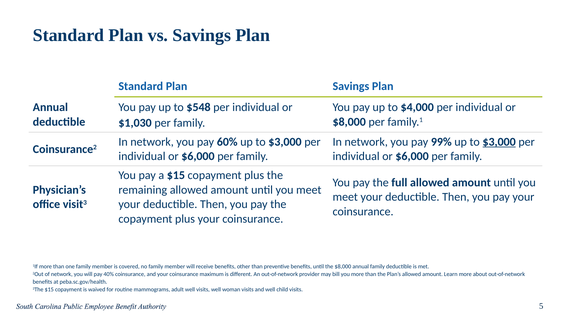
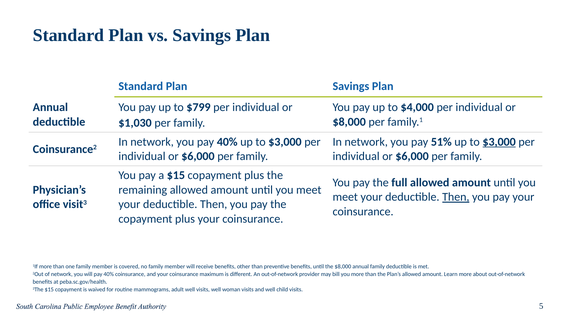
$548: $548 -> $799 (199, 107)
you pay 60%: 60% -> 40% (227, 142)
99%: 99% -> 51% (441, 142)
Then underline: none -> present (456, 197)
